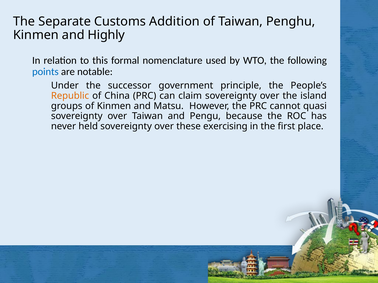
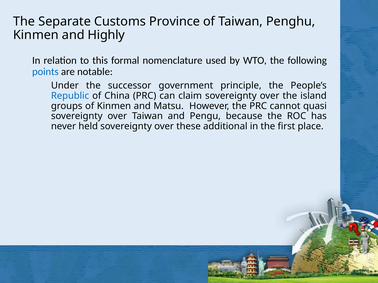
Addition: Addition -> Province (175, 21)
Republic colour: orange -> blue (70, 96)
exercising: exercising -> additional (225, 127)
